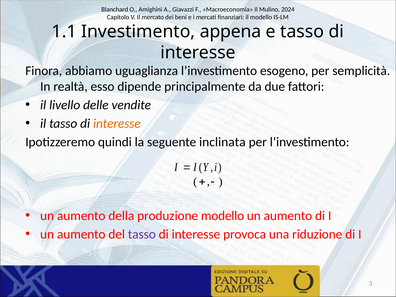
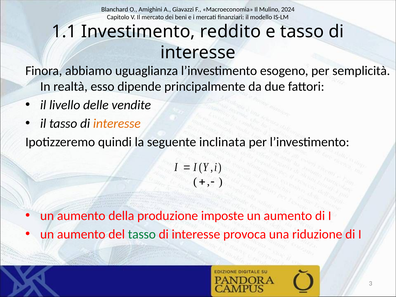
appena: appena -> reddito (230, 31)
produzione modello: modello -> imposte (223, 216)
tasso colour: purple -> green (142, 234)
